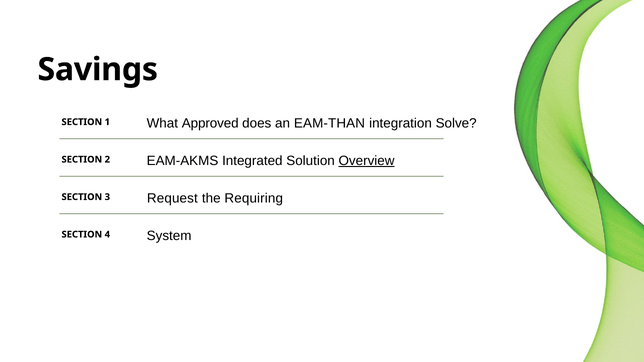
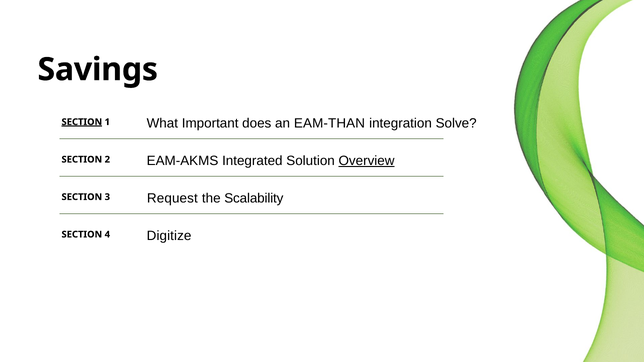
Approved: Approved -> Important (210, 123)
SECTION underline: none -> present (82, 122)
Requiring: Requiring -> Scalability (254, 198)
System: System -> Digitize (169, 236)
